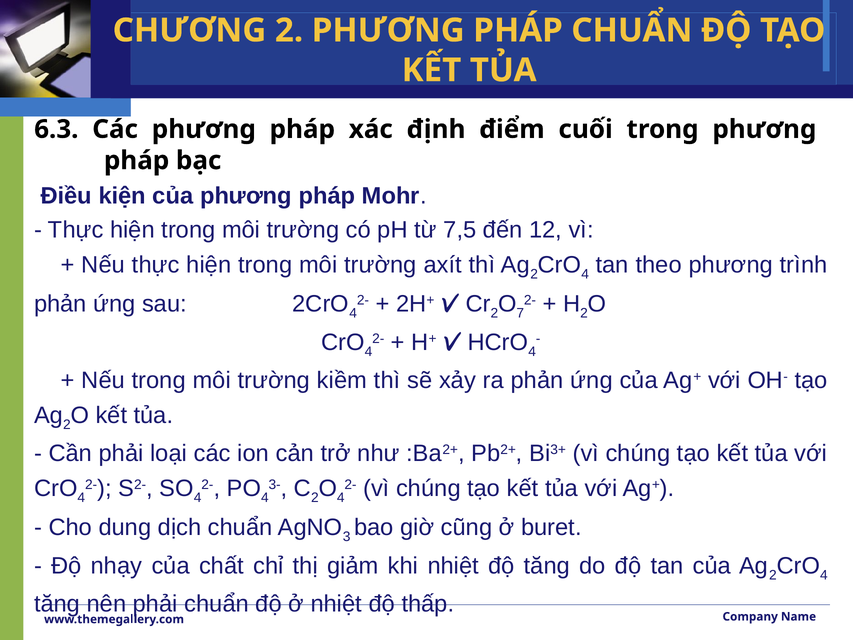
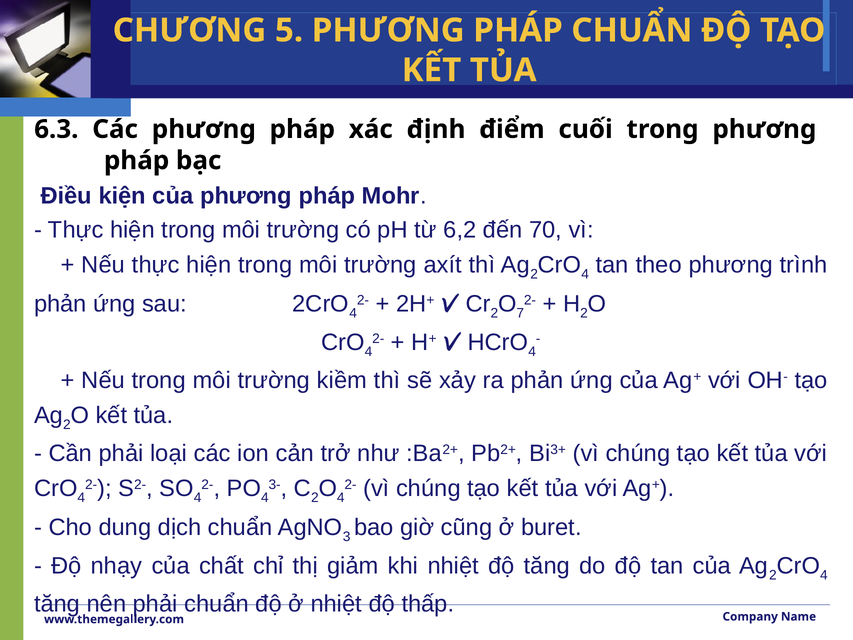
CHƯƠNG 2: 2 -> 5 (289, 30)
7,5: 7,5 -> 6,2 (460, 230)
12: 12 -> 70 (546, 230)
